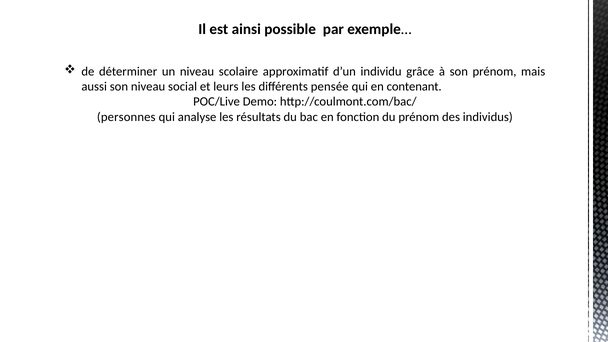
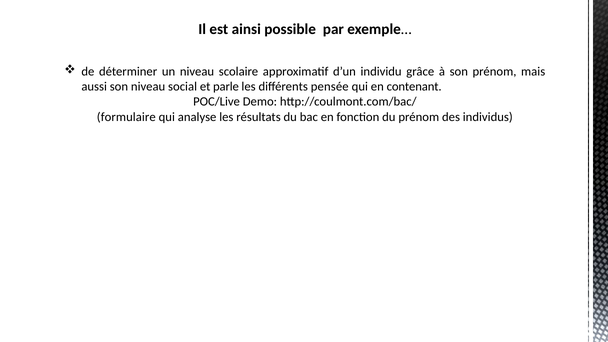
leurs: leurs -> parle (226, 87)
personnes: personnes -> formulaire (126, 117)
